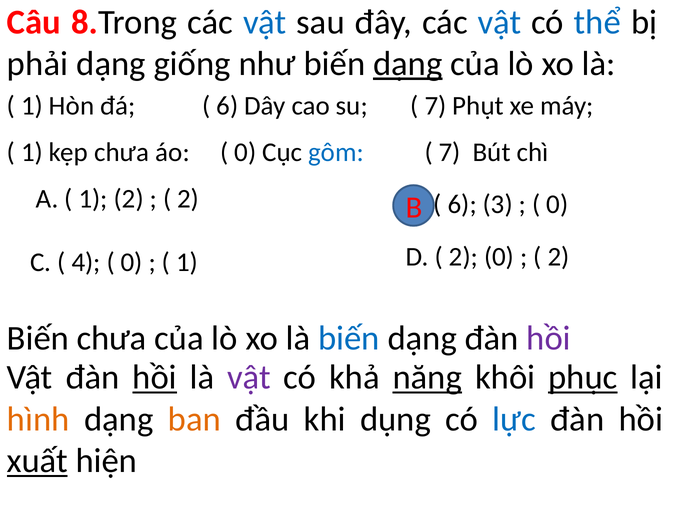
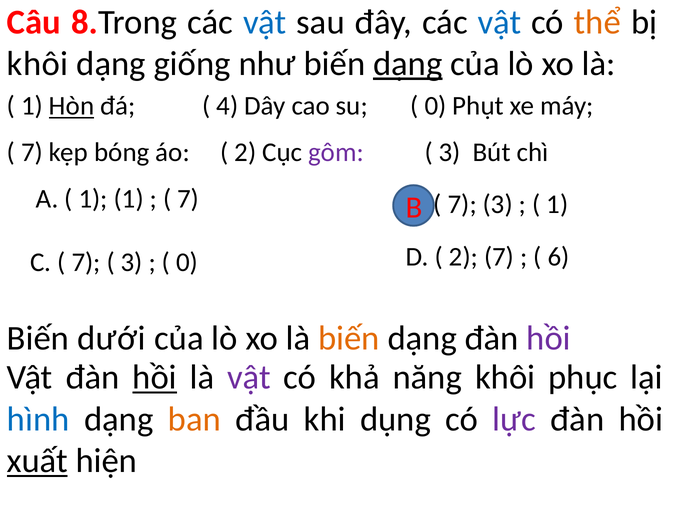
thể colour: blue -> orange (597, 22)
phải: phải -> khôi (38, 64)
Hòn underline: none -> present (72, 106)
6: 6 -> 4 (227, 106)
7: 7 -> 0 (436, 106)
1: 1 -> 7 (32, 152)
kẹp chưa: chưa -> bóng (122, 152)
0: 0 -> 2 (245, 152)
gôm colour: blue -> purple (336, 152)
7: 7 -> 3 (450, 152)
1 2: 2 -> 1 (129, 198)
2: 2 -> 7 (188, 198)
6: 6 -> 7 (462, 204)
0: 0 -> 1 (557, 204)
4: 4 -> 7 (86, 262)
0: 0 -> 3 (132, 262)
1: 1 -> 0 (187, 262)
2 0: 0 -> 7 (499, 256)
2: 2 -> 6 (559, 256)
Biến chưa: chưa -> dưới (112, 338)
biến colour: blue -> orange (349, 338)
năng underline: present -> none (427, 377)
phục underline: present -> none (583, 377)
hình colour: orange -> blue (38, 419)
lực colour: blue -> purple (514, 419)
